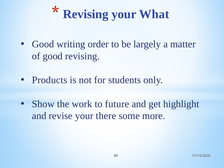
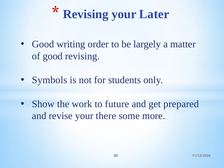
What: What -> Later (154, 14)
Products: Products -> Symbols (50, 80)
highlight: highlight -> prepared (181, 104)
